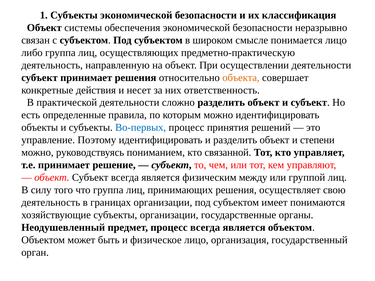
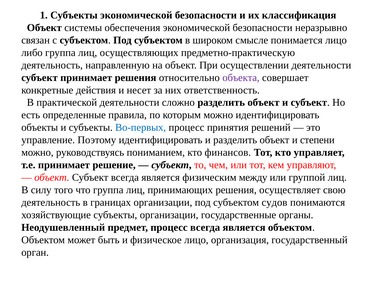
объекта colour: orange -> purple (241, 78)
связанной: связанной -> финансов (228, 153)
имеет: имеет -> судов (274, 203)
